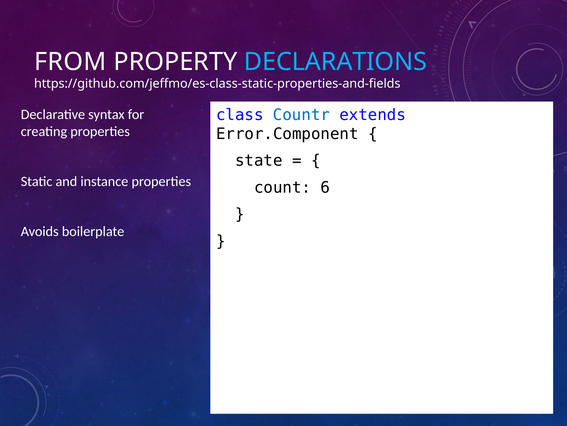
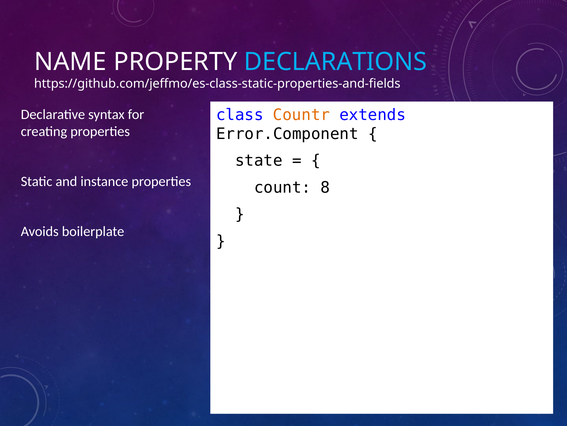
FROM: FROM -> NAME (70, 62)
Countr colour: blue -> orange (301, 115)
6: 6 -> 8 (325, 187)
